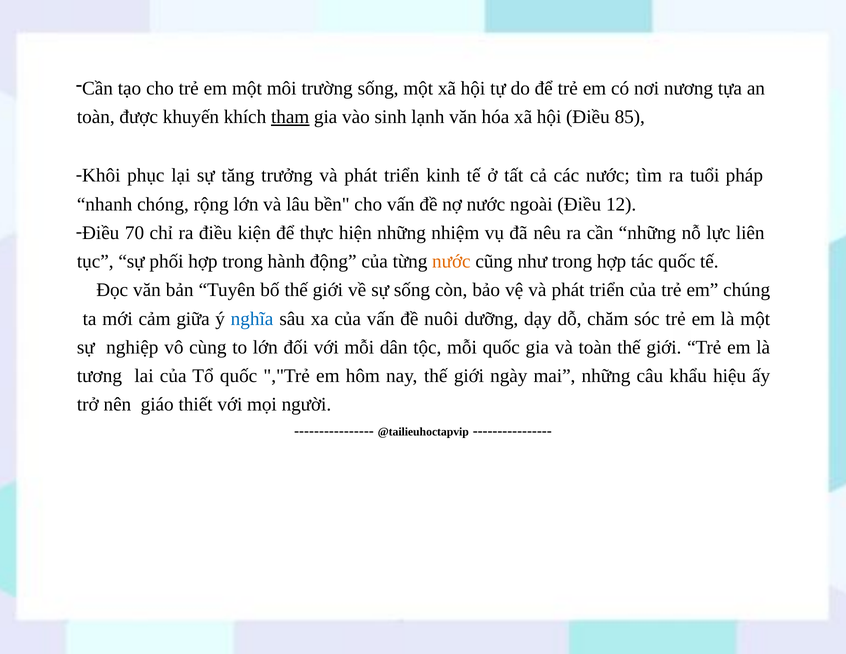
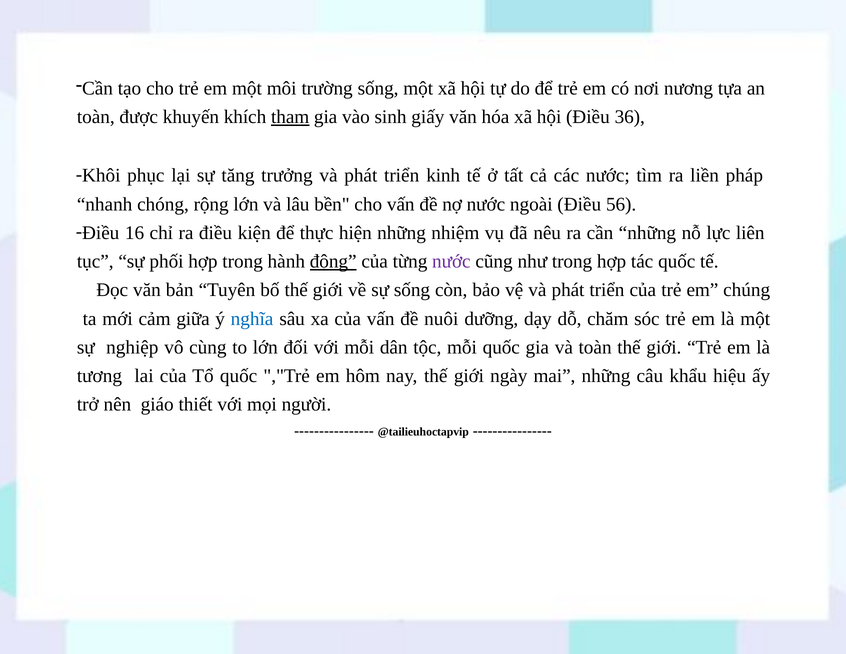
lạnh: lạnh -> giấy (428, 117)
85: 85 -> 36 (630, 117)
tuổi: tuổi -> liền (705, 176)
12: 12 -> 56 (621, 204)
70: 70 -> 16 (135, 233)
động underline: none -> present (333, 261)
nước colour: orange -> purple (451, 261)
